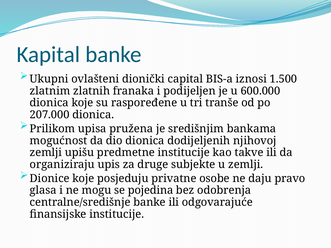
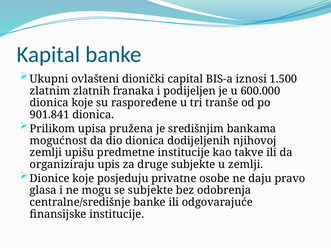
207.000: 207.000 -> 901.841 (50, 115)
se pojedina: pojedina -> subjekte (150, 191)
